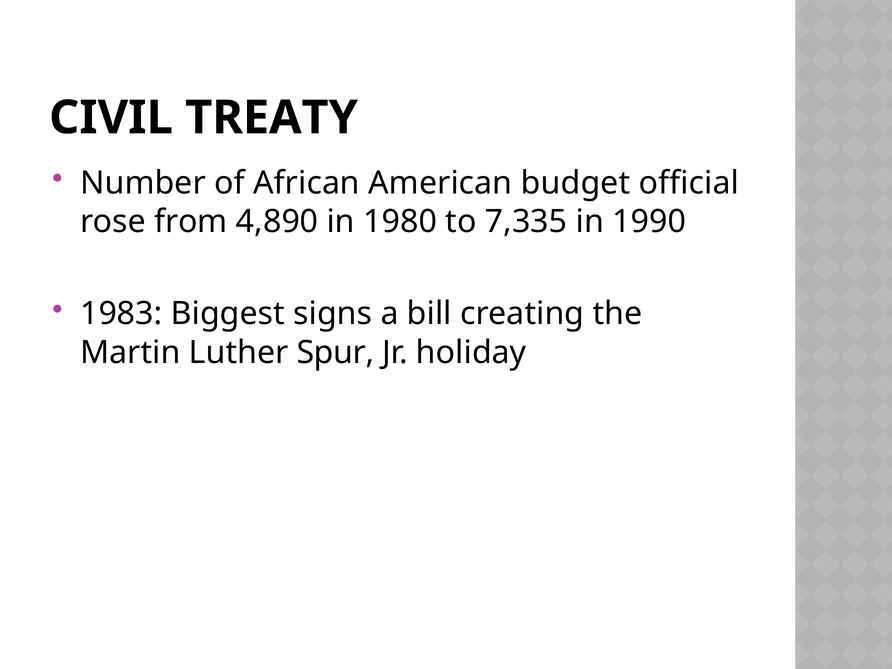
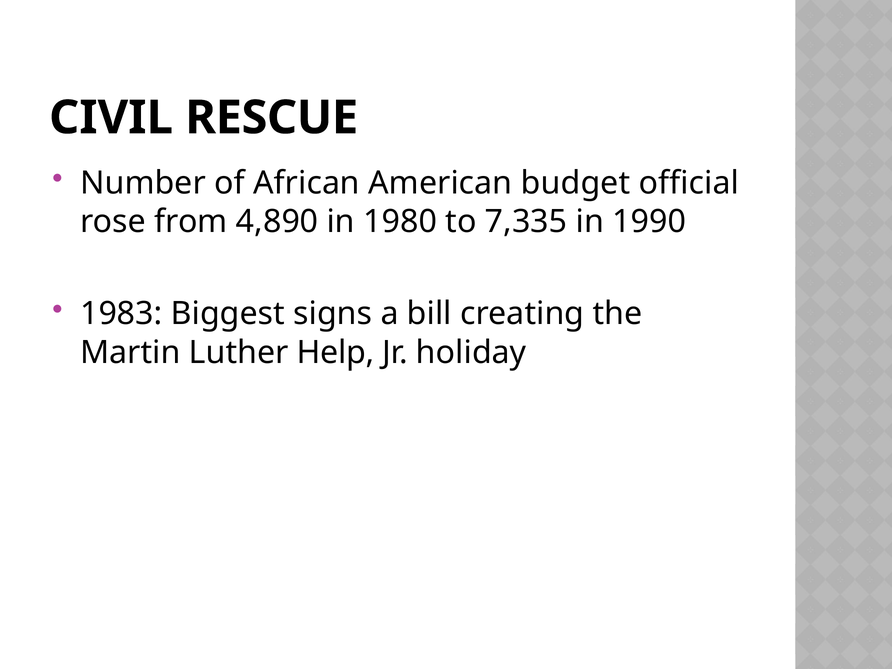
TREATY: TREATY -> RESCUE (272, 118)
Spur: Spur -> Help (336, 352)
